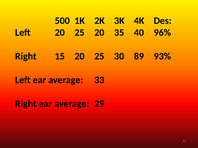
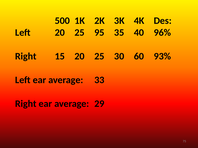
25 20: 20 -> 95 (99, 33)
89: 89 -> 60 (139, 56)
